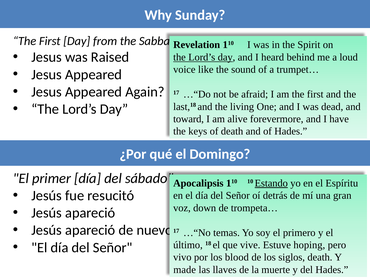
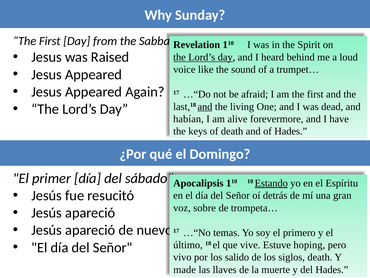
and underline: none -> present (205, 106)
toward: toward -> habían (188, 119)
down: down -> sobre (205, 208)
blood: blood -> salido (237, 257)
